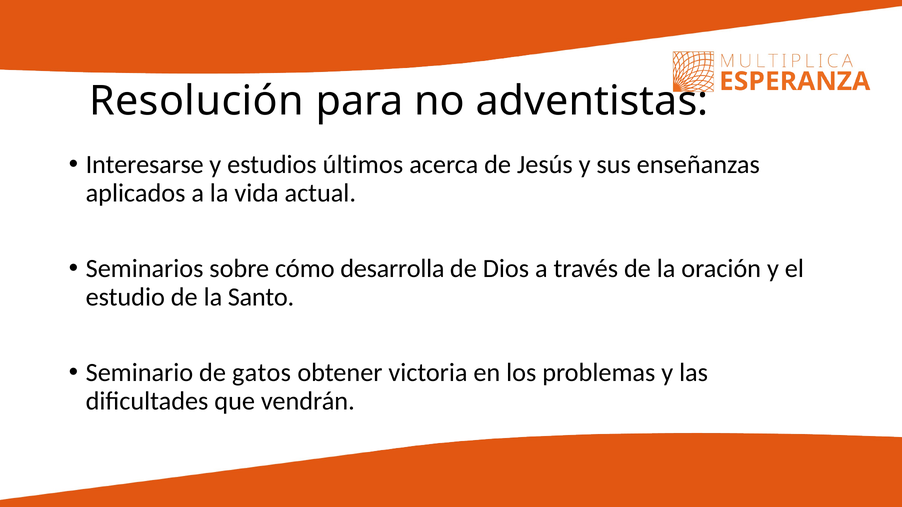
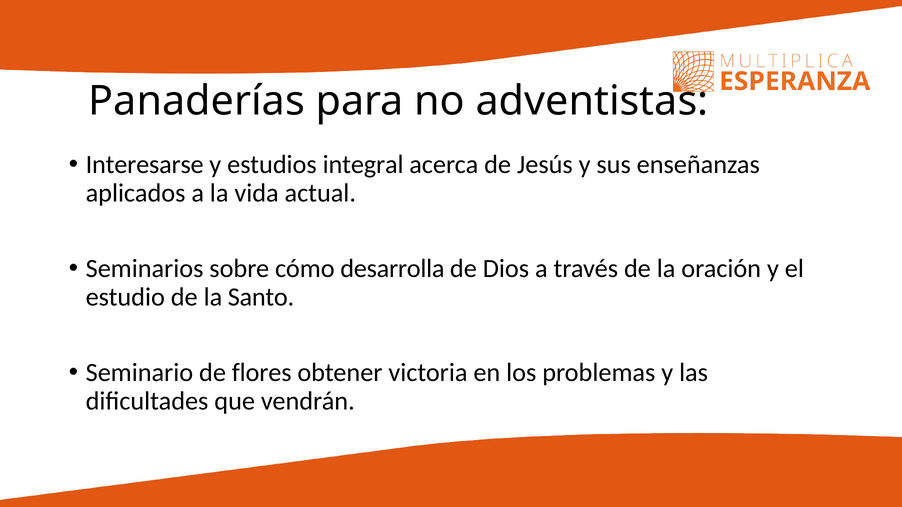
Resolución: Resolución -> Panaderías (197, 101)
últimos: últimos -> integral (363, 165)
gatos: gatos -> flores (262, 373)
